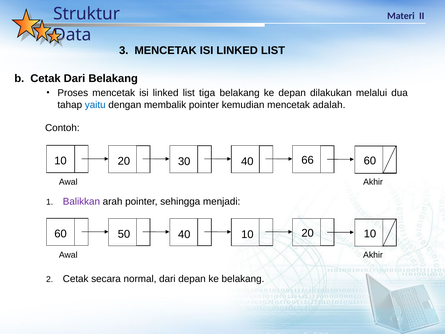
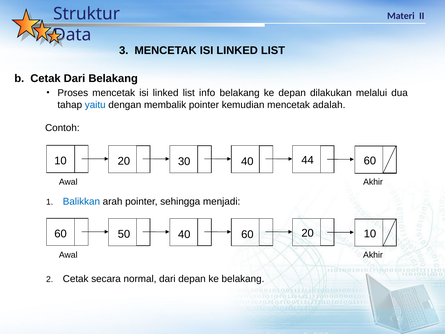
tiga: tiga -> info (207, 93)
66: 66 -> 44 (308, 160)
Balikkan colour: purple -> blue (81, 202)
40 10: 10 -> 60 (247, 234)
